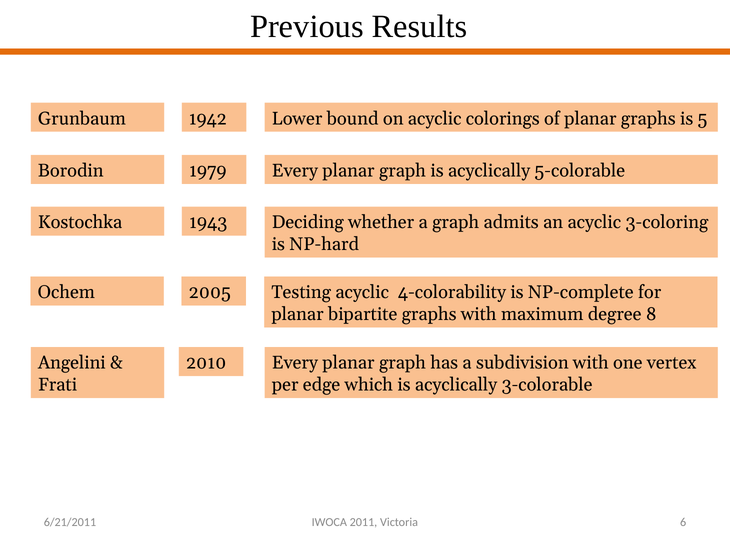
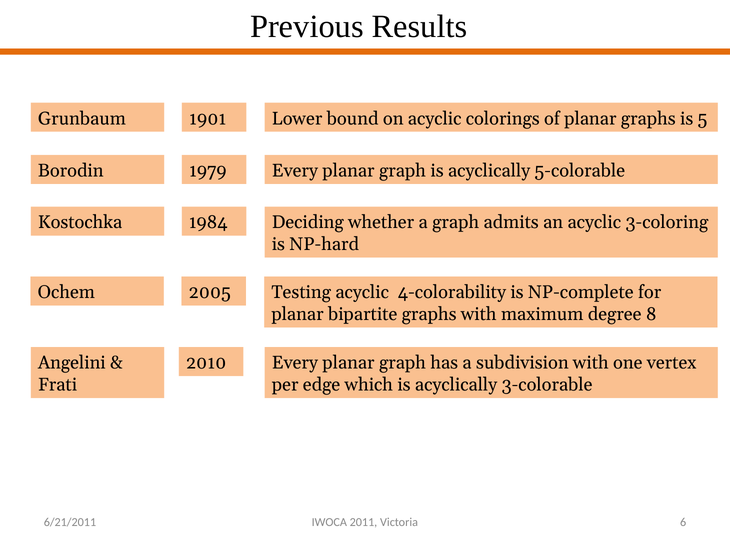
1942: 1942 -> 1901 (208, 119)
1943: 1943 -> 1984 (208, 223)
